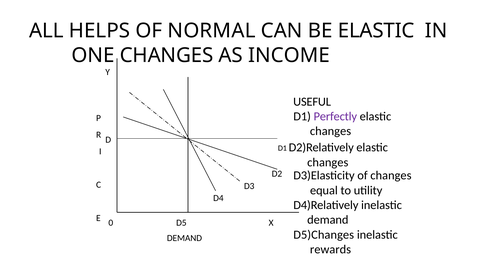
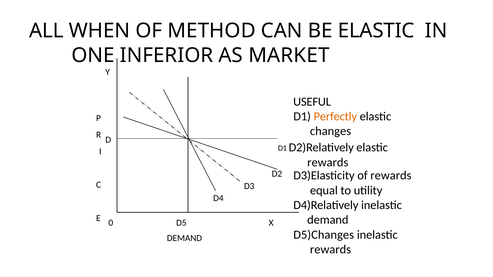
HELPS: HELPS -> WHEN (100, 31)
NORMAL: NORMAL -> METHOD (212, 31)
ONE CHANGES: CHANGES -> INFERIOR (167, 56)
INCOME: INCOME -> MARKET (289, 56)
Perfectly colour: purple -> orange (335, 117)
changes: changes -> rewards (328, 163)
of changes: changes -> rewards (391, 176)
